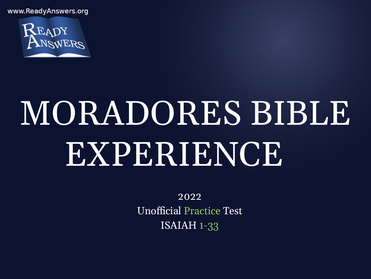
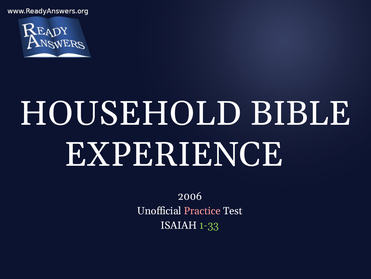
MORADORES: MORADORES -> HOUSEHOLD (131, 113)
2022: 2022 -> 2006 (190, 196)
Practice colour: light green -> pink (202, 210)
